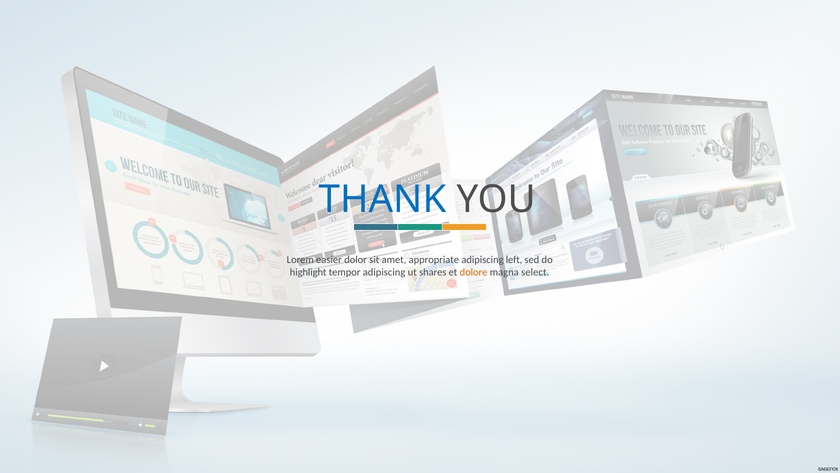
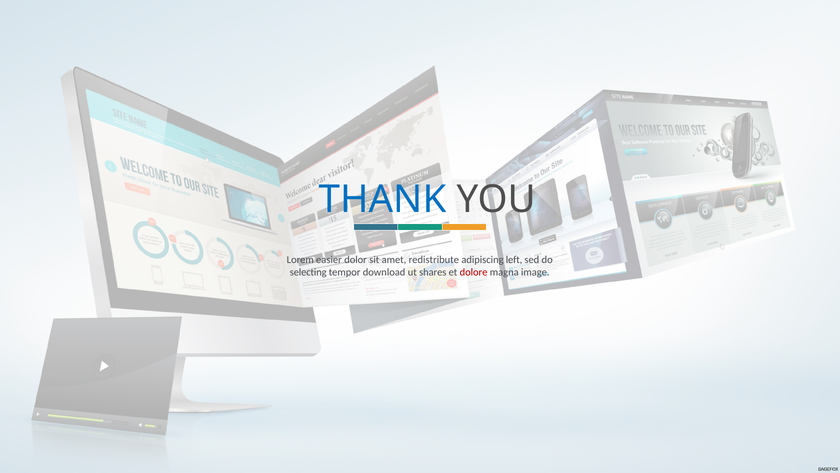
appropriate: appropriate -> redistribute (434, 259)
highlight: highlight -> selecting (308, 272)
tempor adipiscing: adipiscing -> download (384, 272)
dolore colour: orange -> red (474, 272)
select: select -> image (535, 272)
